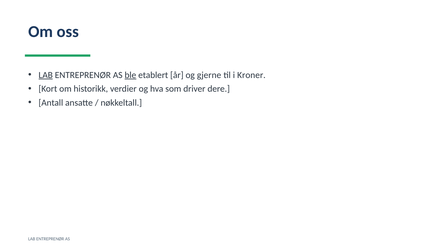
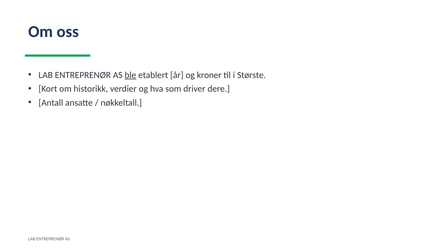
LAB underline: present -> none (46, 75)
gjerne: gjerne -> kroner (209, 75)
Kroner: Kroner -> Største (251, 75)
